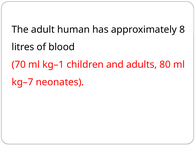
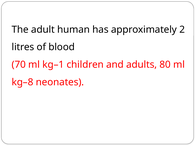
8: 8 -> 2 (182, 30)
kg–7: kg–7 -> kg–8 (22, 82)
